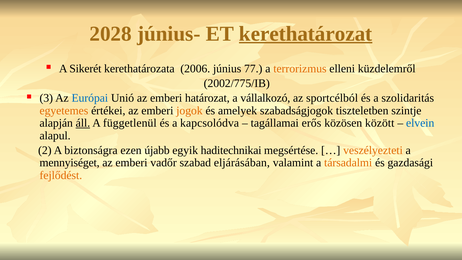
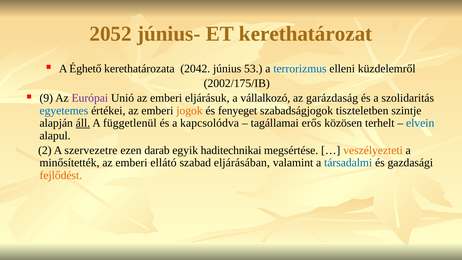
2028: 2028 -> 2052 (111, 34)
kerethatározat underline: present -> none (306, 34)
Sikerét: Sikerét -> Éghető (85, 69)
2006: 2006 -> 2042 (195, 69)
77: 77 -> 53 (253, 69)
terrorizmus colour: orange -> blue (300, 69)
2002/775/IB: 2002/775/IB -> 2002/175/IB (237, 83)
3: 3 -> 9 (46, 98)
Európai colour: blue -> purple (90, 98)
határozat: határozat -> eljárásuk (207, 98)
sportcélból: sportcélból -> garázdaság (332, 98)
egyetemes colour: orange -> blue (64, 111)
amelyek: amelyek -> fenyeget (238, 111)
között: között -> terhelt (380, 123)
biztonságra: biztonságra -> szervezetre (91, 150)
újabb: újabb -> darab (157, 150)
mennyiséget: mennyiséget -> minősítették (70, 163)
vadőr: vadőr -> ellátó (163, 163)
társadalmi colour: orange -> blue (348, 163)
